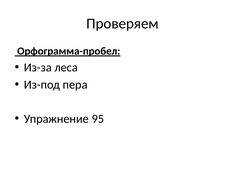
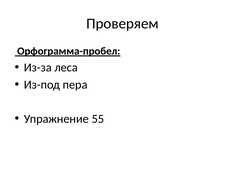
95: 95 -> 55 (98, 119)
